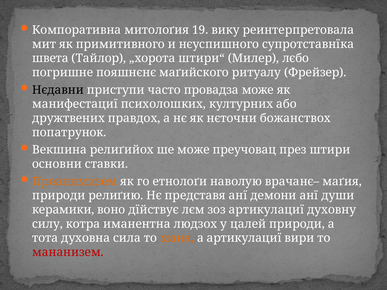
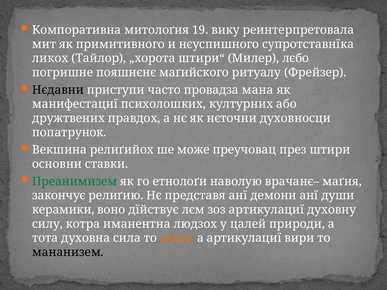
швета: швета -> ликох (50, 58)
провадза може: може -> мана (258, 90)
божанствох: божанствох -> духовносци (295, 118)
Преанимизем colour: orange -> green (75, 182)
природи: природи -> закончує (59, 196)
мананизем colour: red -> black (68, 252)
